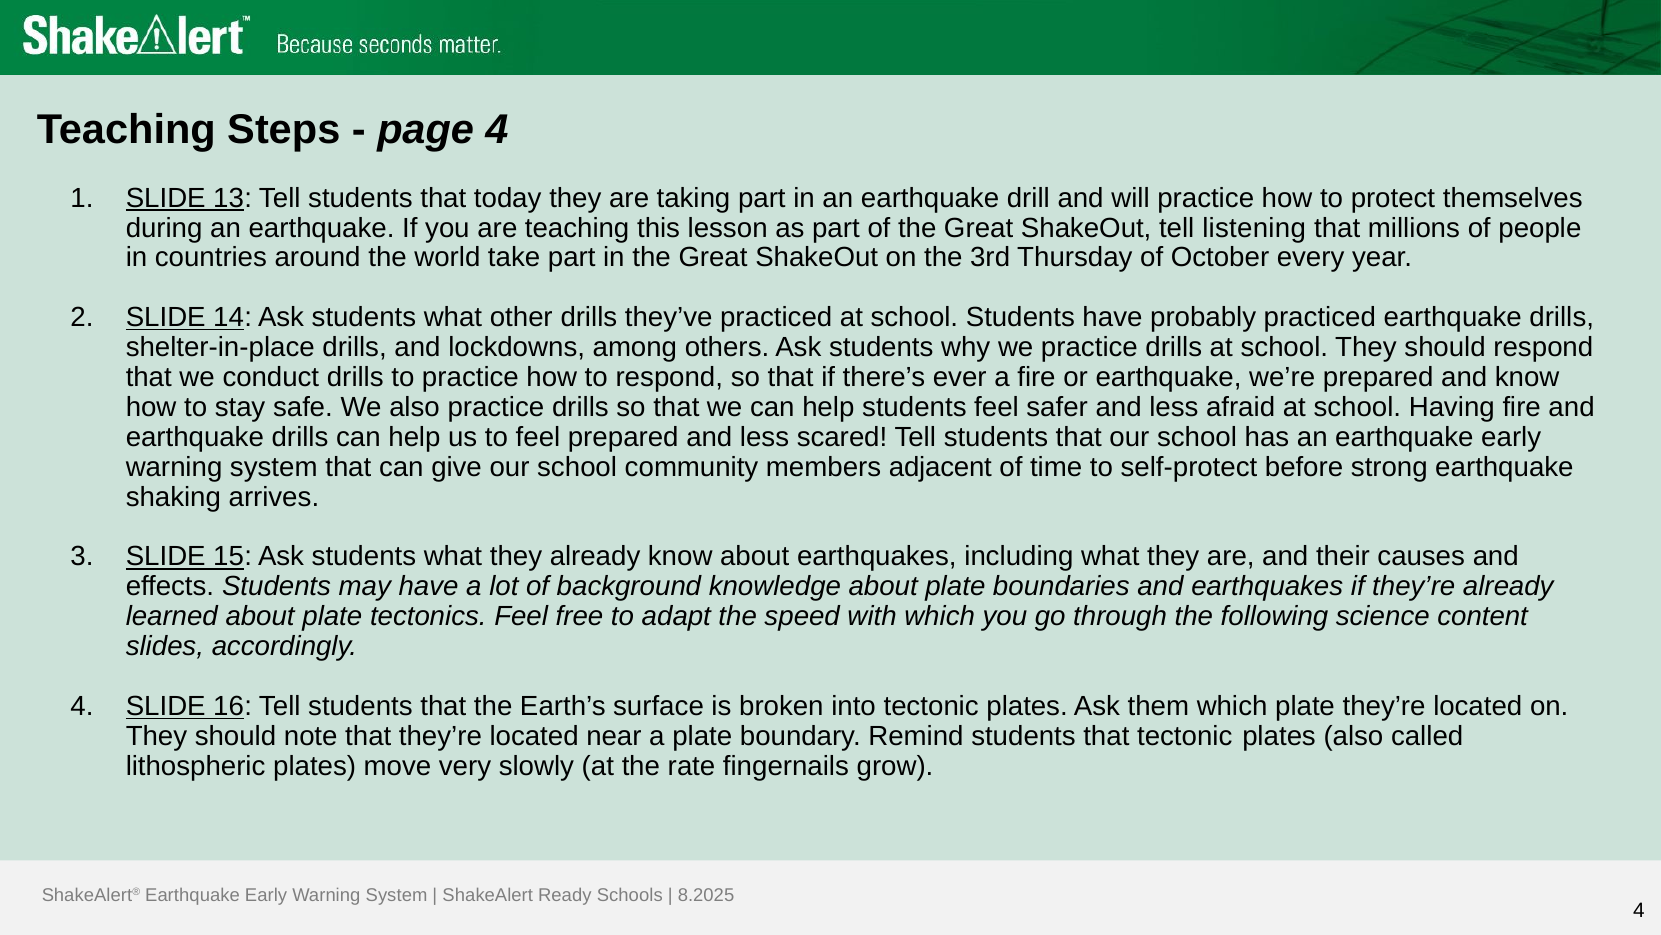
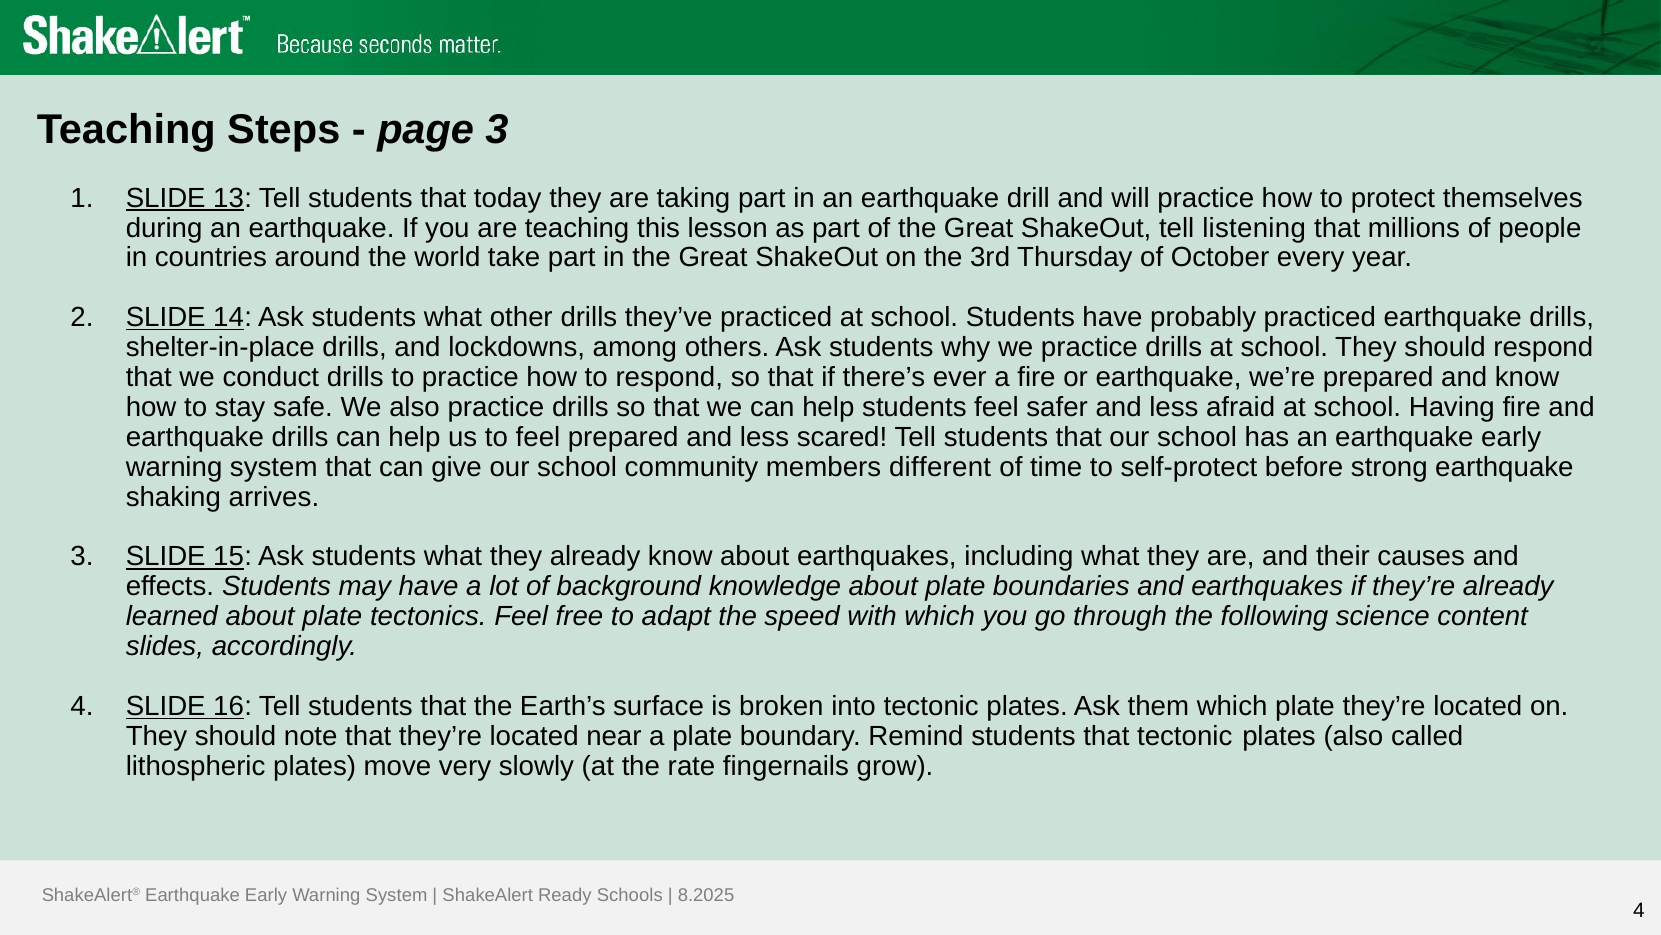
page 4: 4 -> 3 (497, 130)
adjacent: adjacent -> different (940, 467)
